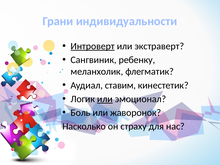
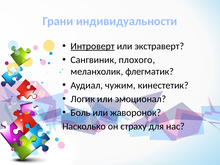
ребенку: ребенку -> плохого (137, 60)
ставим: ставим -> чужим (120, 85)
или underline: present -> none (105, 99)
